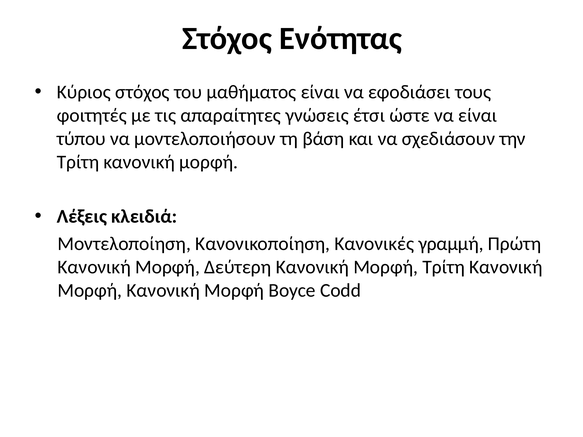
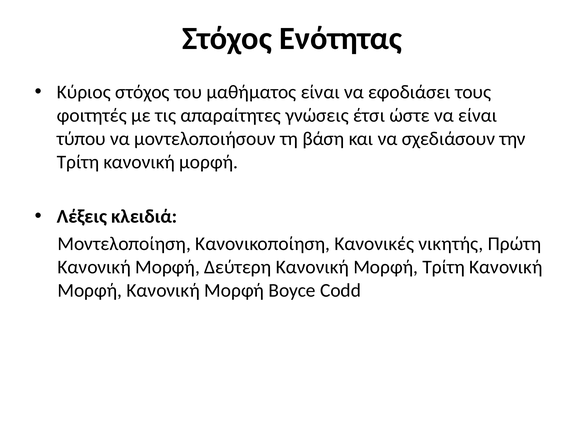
γραμμή: γραμμή -> νικητής (451, 244)
